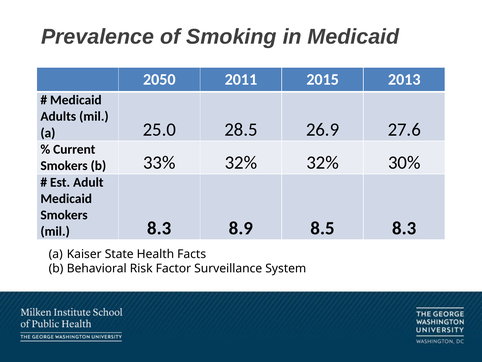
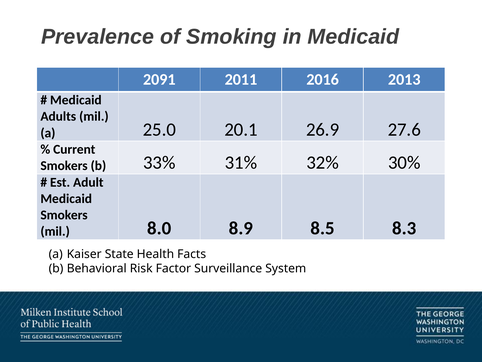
2050: 2050 -> 2091 (159, 80)
2015: 2015 -> 2016 (323, 80)
28.5: 28.5 -> 20.1 (241, 130)
33% 32%: 32% -> 31% (241, 162)
mil 8.3: 8.3 -> 8.0 (159, 228)
